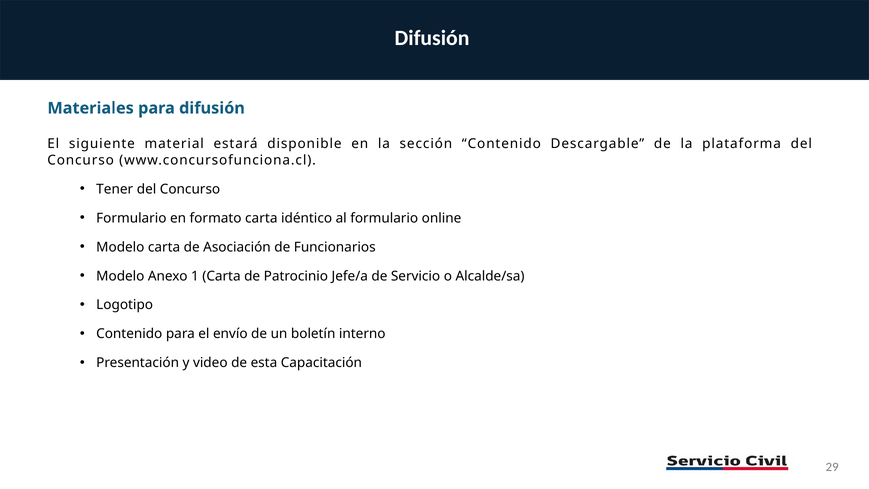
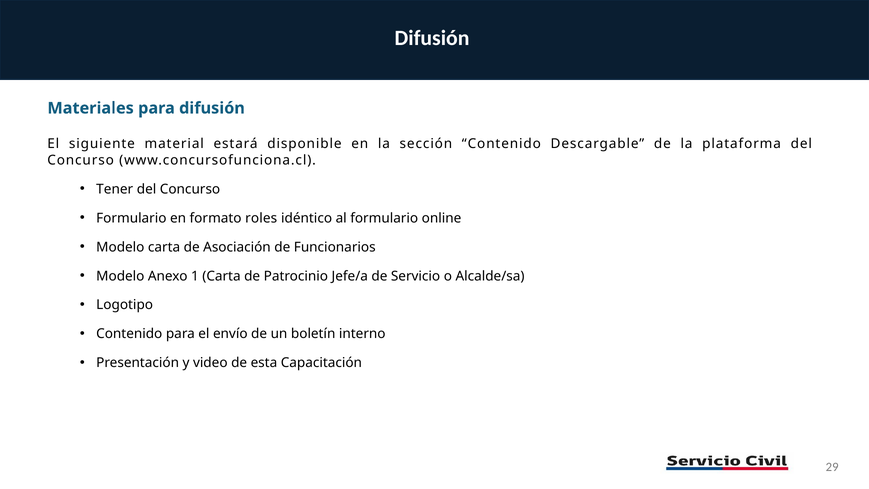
formato carta: carta -> roles (261, 218)
